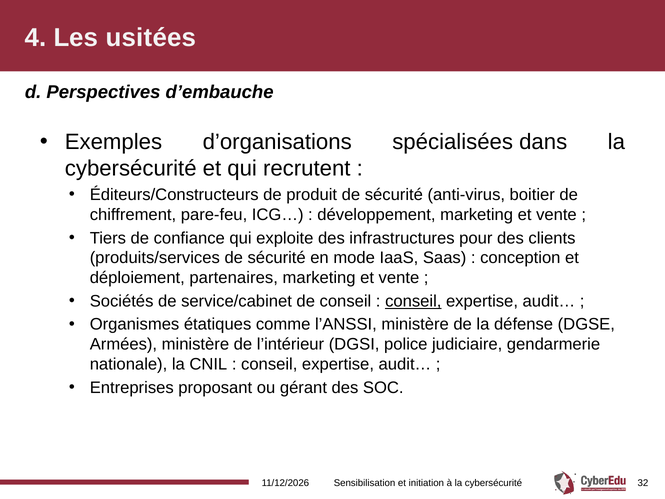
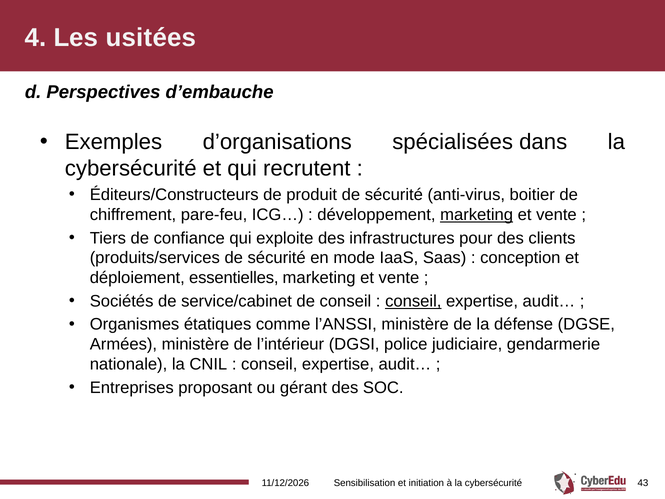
marketing underline: none -> present (477, 215)
partenaires: partenaires -> essentielles (234, 278)
32: 32 -> 43 (643, 483)
